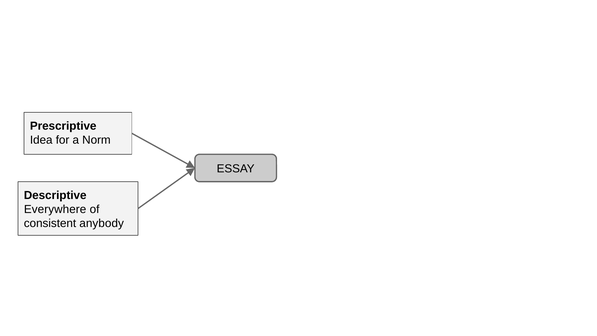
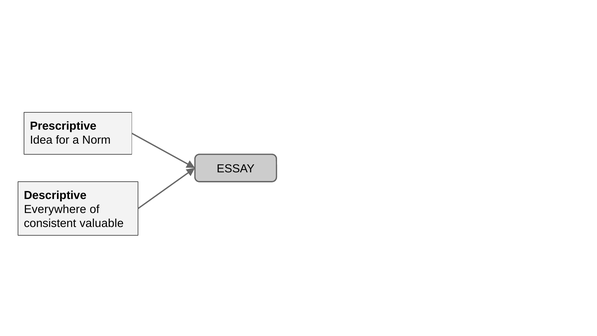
anybody: anybody -> valuable (102, 223)
